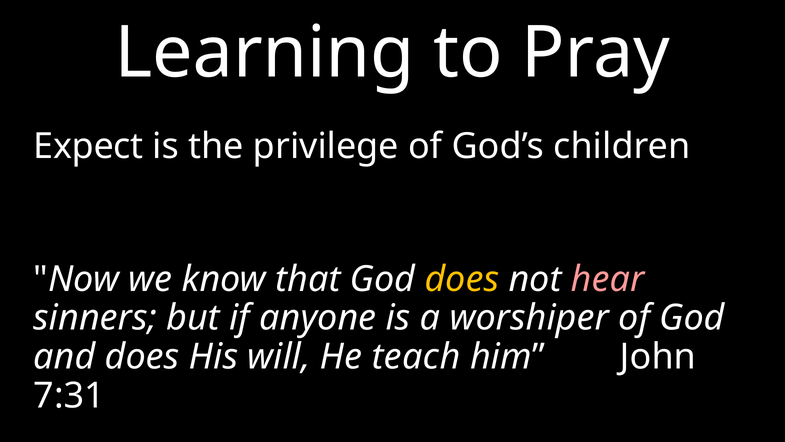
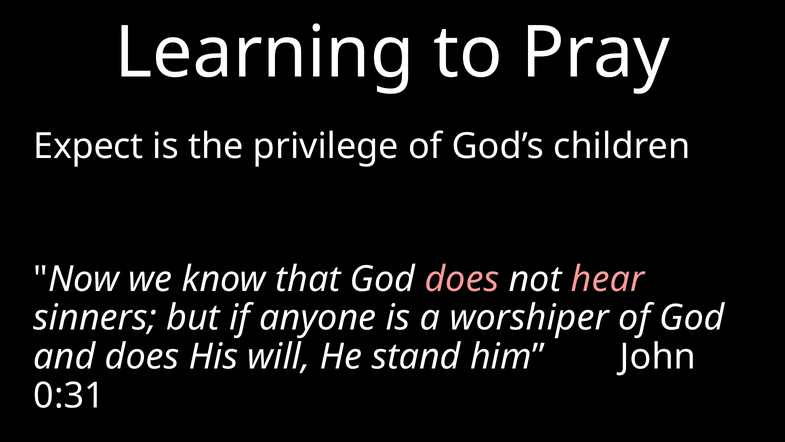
does colour: yellow -> pink (462, 279)
teach: teach -> stand (416, 357)
7:31: 7:31 -> 0:31 (69, 395)
